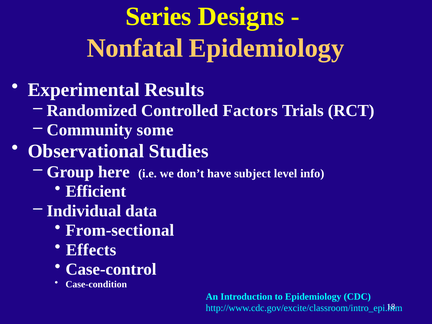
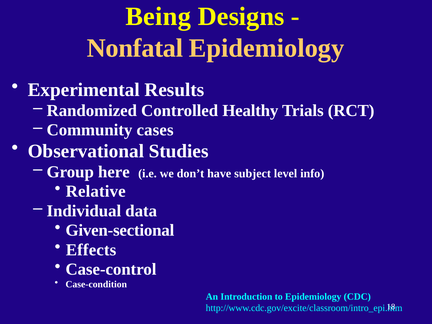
Series: Series -> Being (158, 17)
Factors: Factors -> Healthy (250, 111)
some: some -> cases (155, 130)
Efficient: Efficient -> Relative (96, 191)
From-sectional: From-sectional -> Given-sectional (120, 230)
